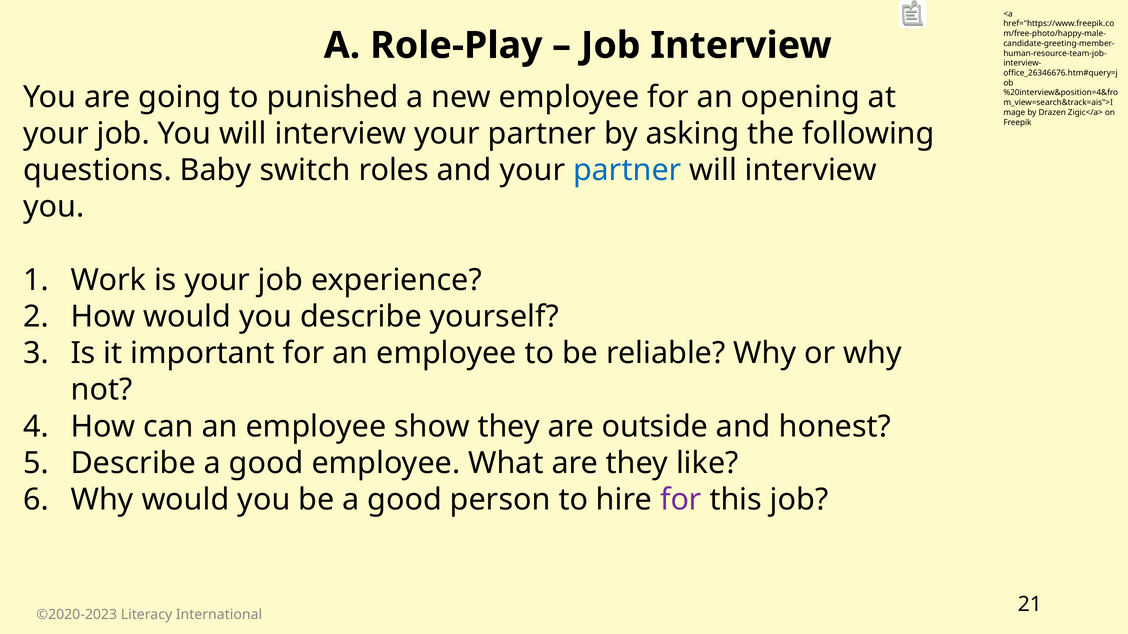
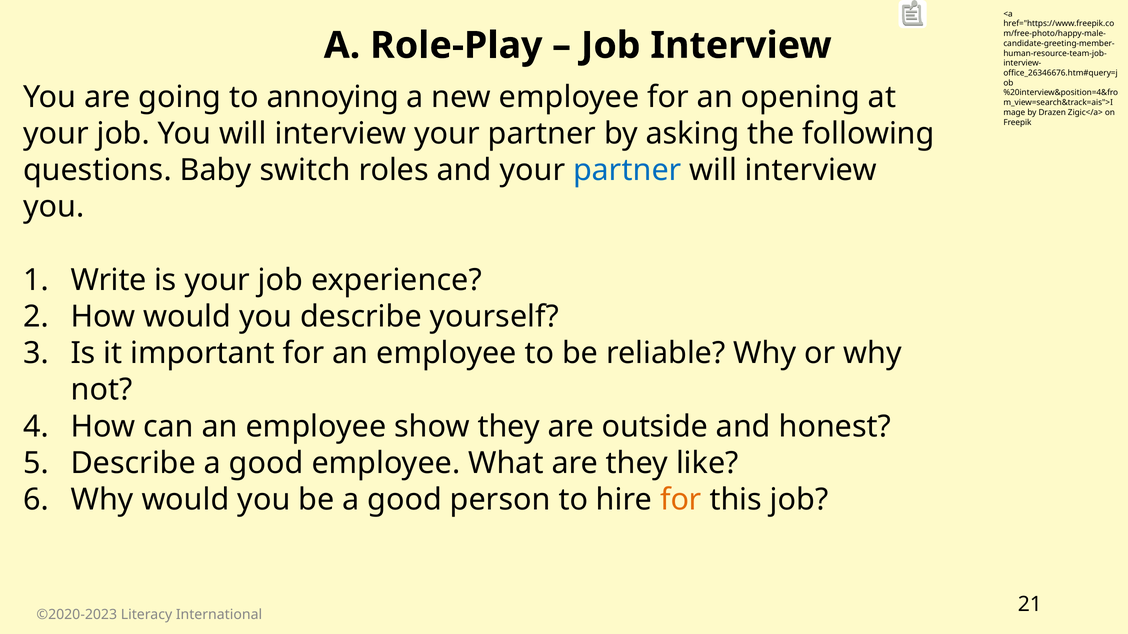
punished: punished -> annoying (333, 97)
Work: Work -> Write (109, 280)
for colour: purple -> orange (681, 500)
